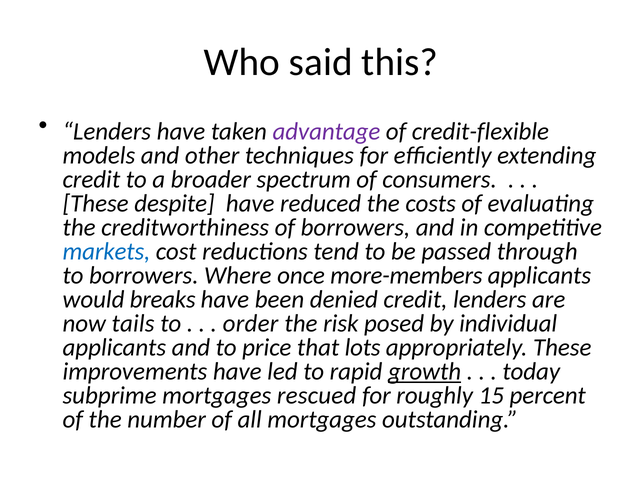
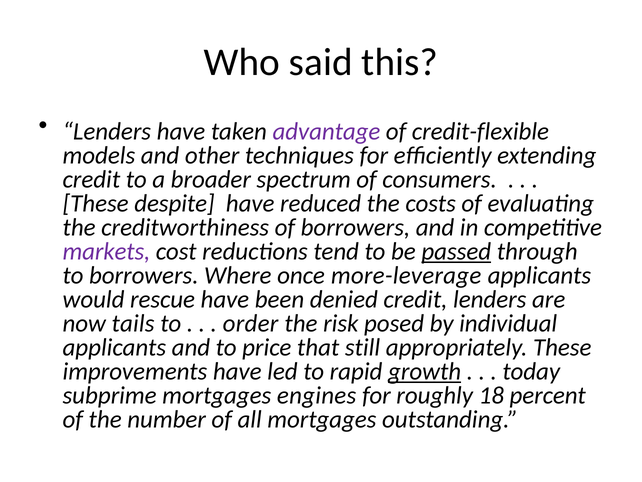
markets colour: blue -> purple (106, 251)
passed underline: none -> present (456, 251)
more-members: more-members -> more-leverage (406, 275)
breaks: breaks -> rescue (163, 299)
lots: lots -> still (363, 347)
rescued: rescued -> engines (317, 395)
15: 15 -> 18 (491, 395)
